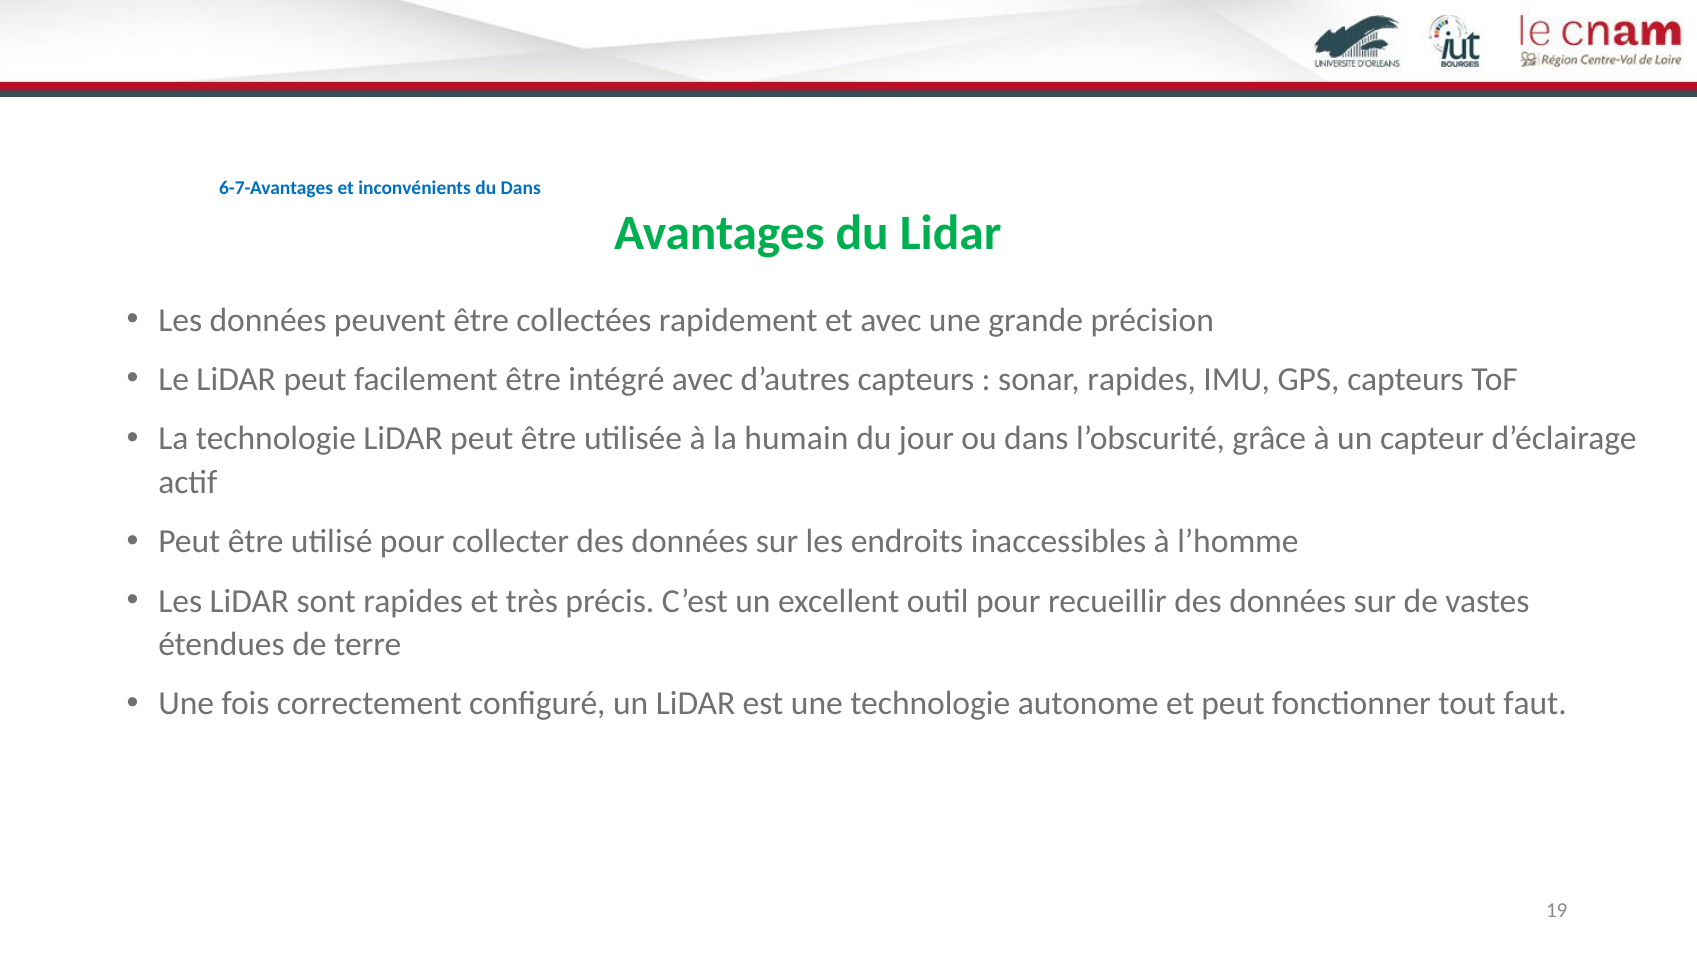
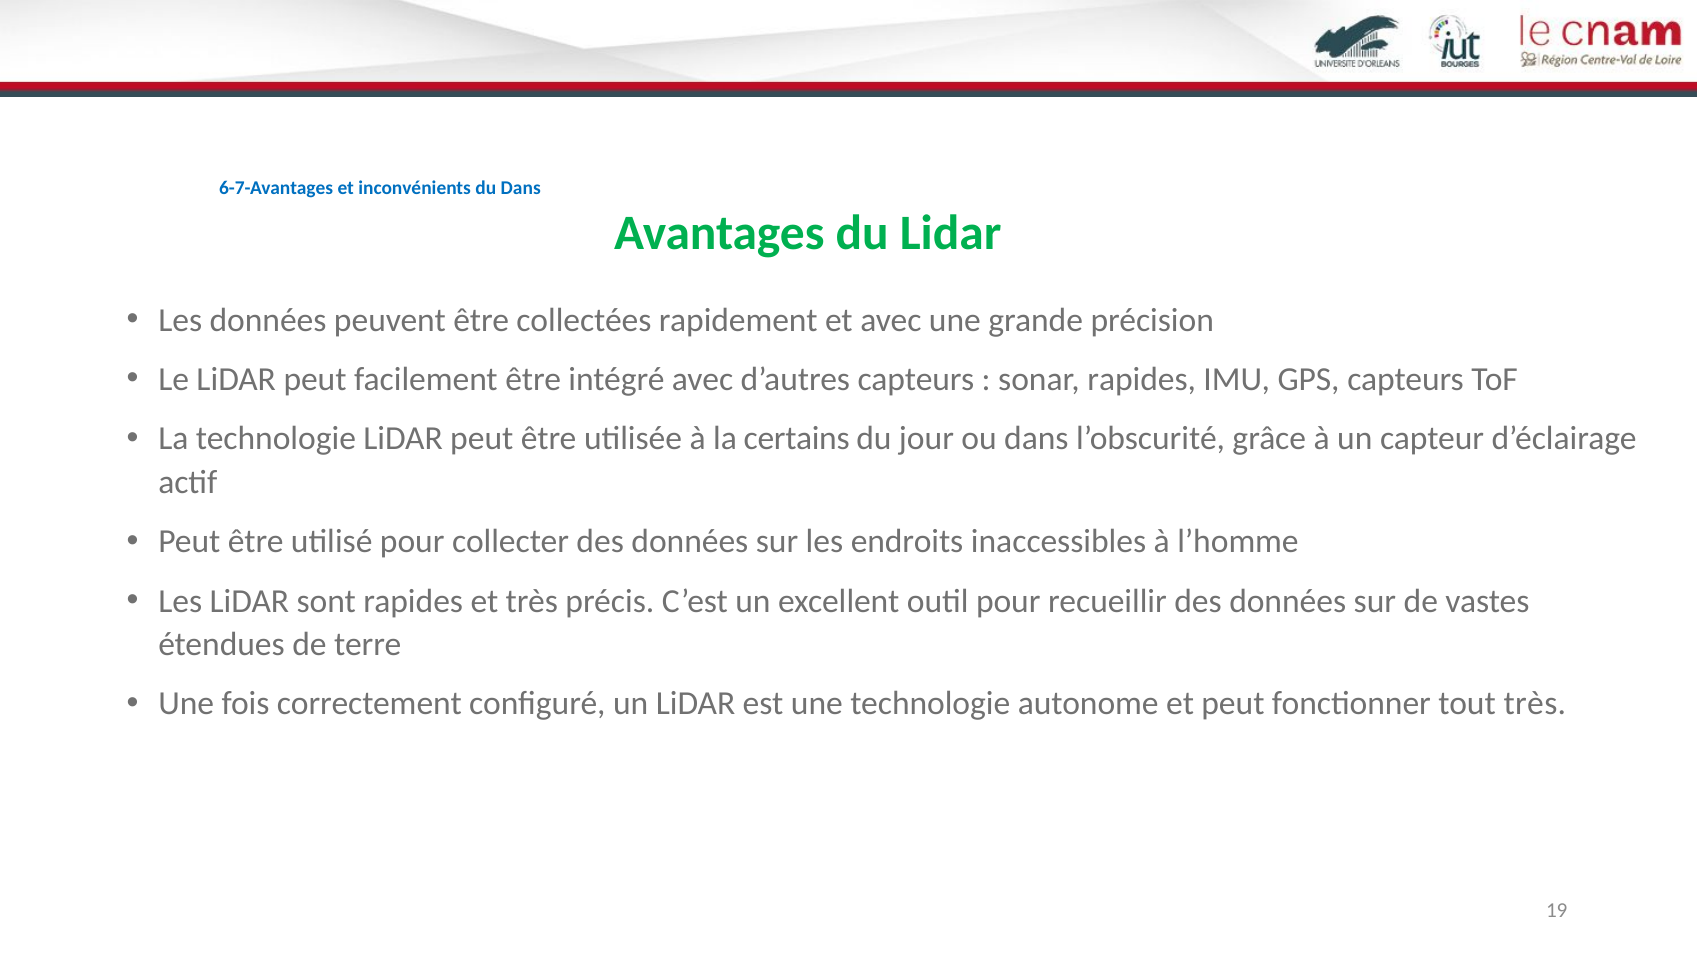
humain: humain -> certains (797, 439)
tout faut: faut -> très (1535, 704)
